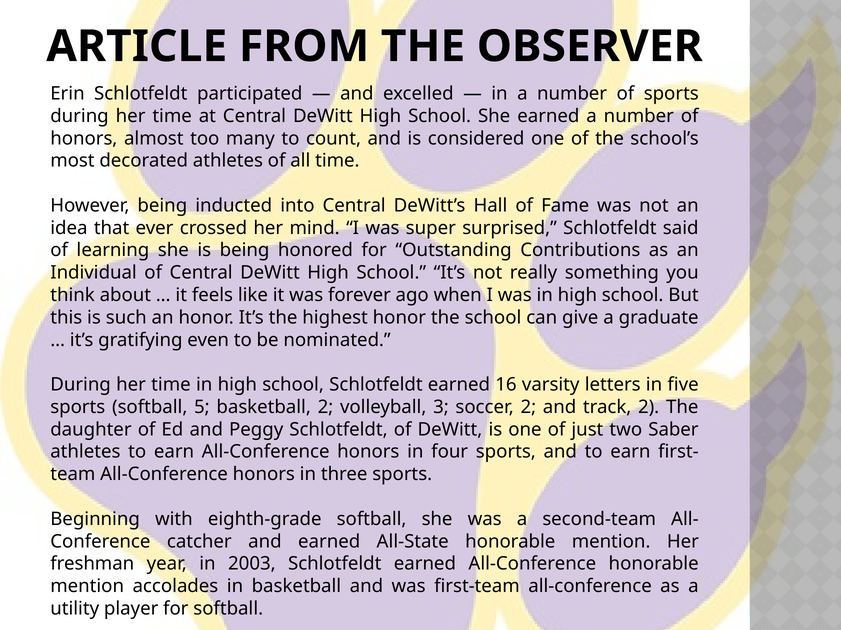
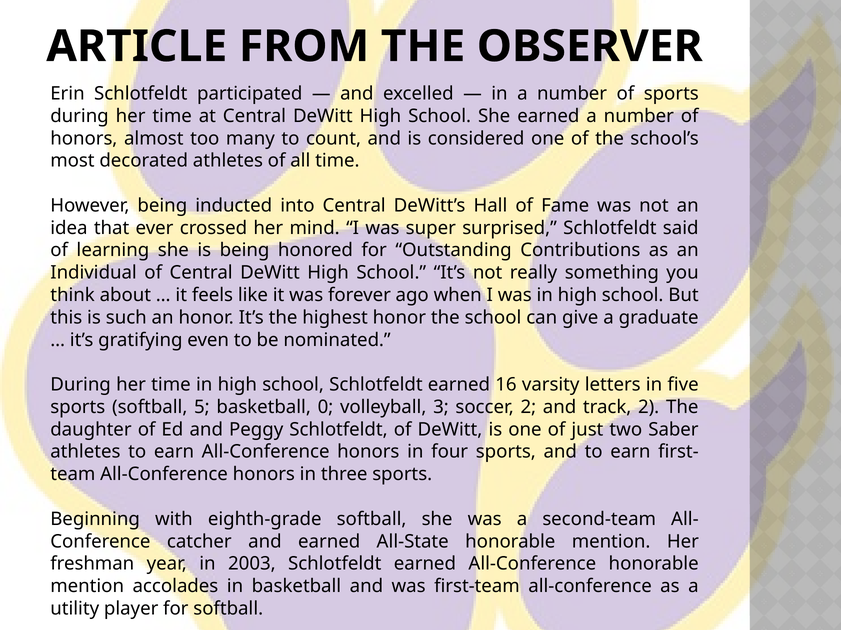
basketball 2: 2 -> 0 (326, 408)
